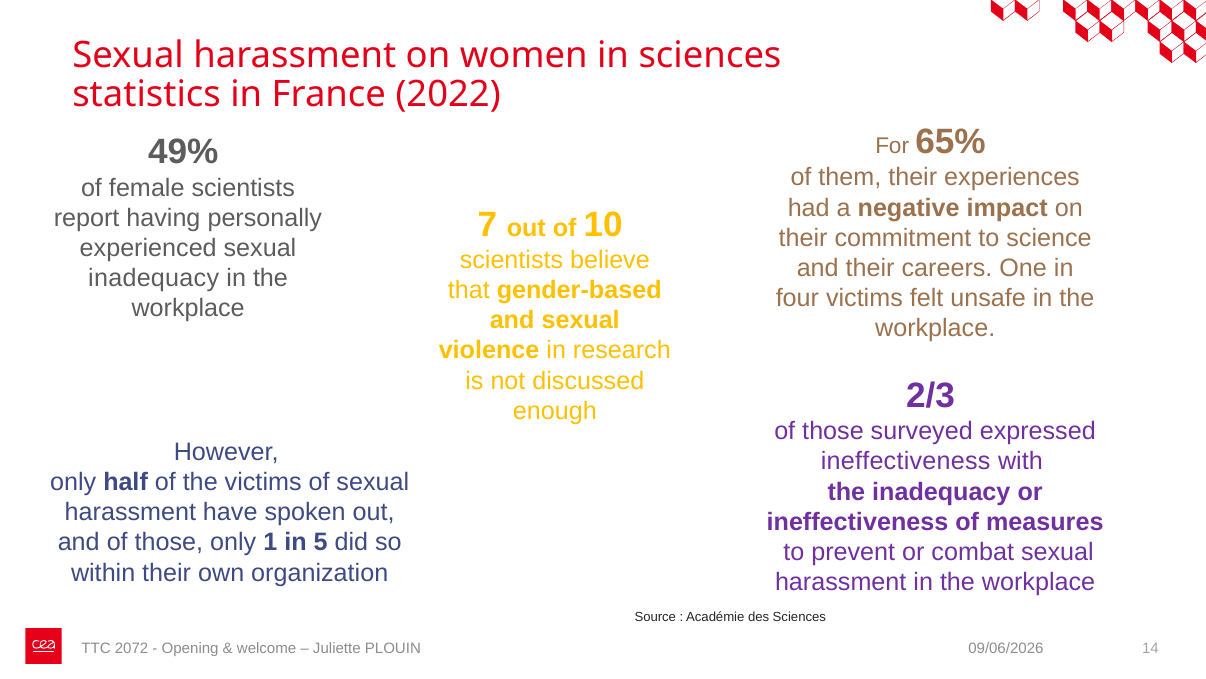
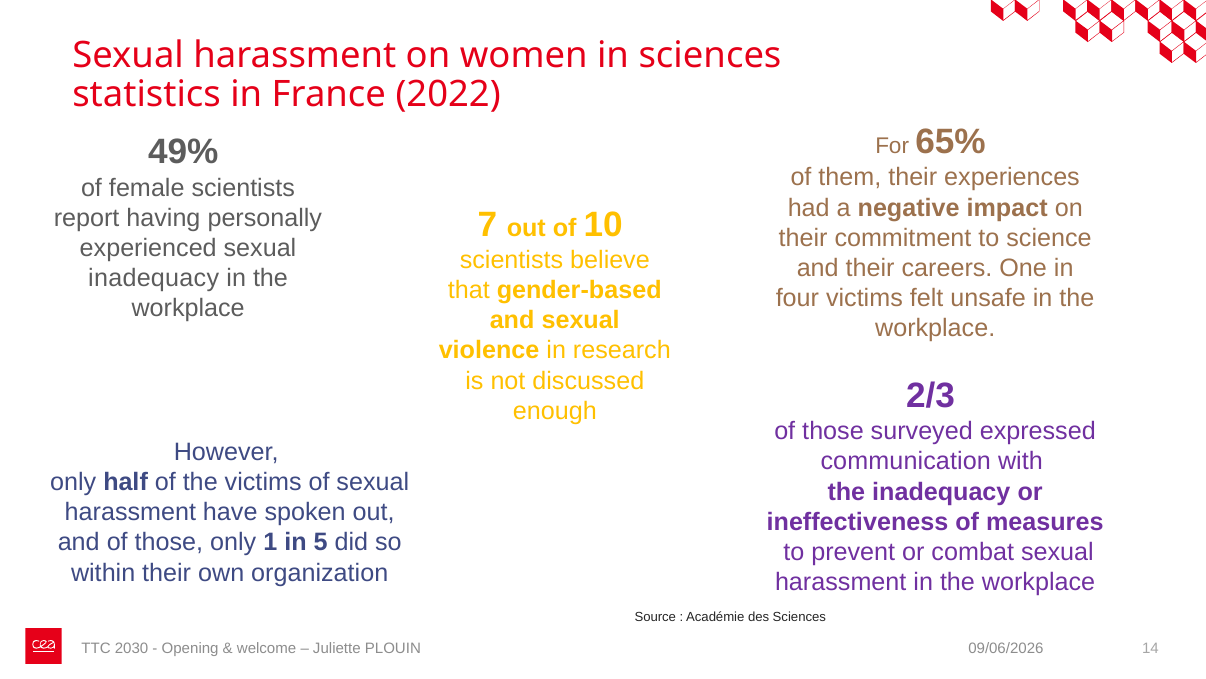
ineffectiveness: ineffectiveness -> communication (906, 461)
2072: 2072 -> 2030 (132, 648)
